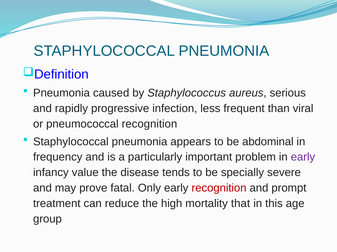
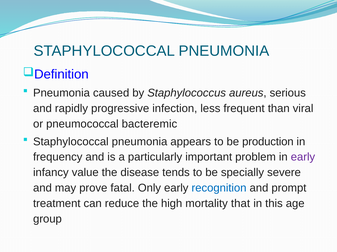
pneumococcal recognition: recognition -> bacteremic (149, 124)
abdominal: abdominal -> production (268, 142)
recognition colour: red -> blue (219, 189)
